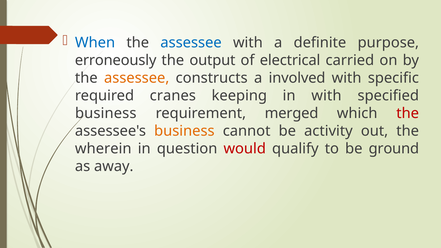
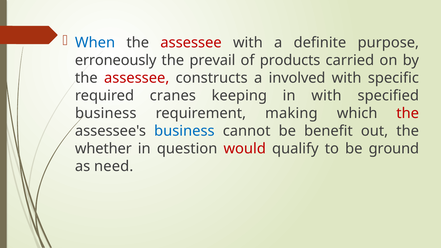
assessee colour: blue -> red (191, 43)
output: output -> prevail (212, 60)
electrical: electrical -> products (290, 60)
assessee colour: orange -> red (137, 78)
merged: merged -> making (291, 113)
business colour: orange -> blue (184, 131)
activity: activity -> benefit (328, 131)
wherein: wherein -> whether (103, 149)
away: away -> need (114, 166)
